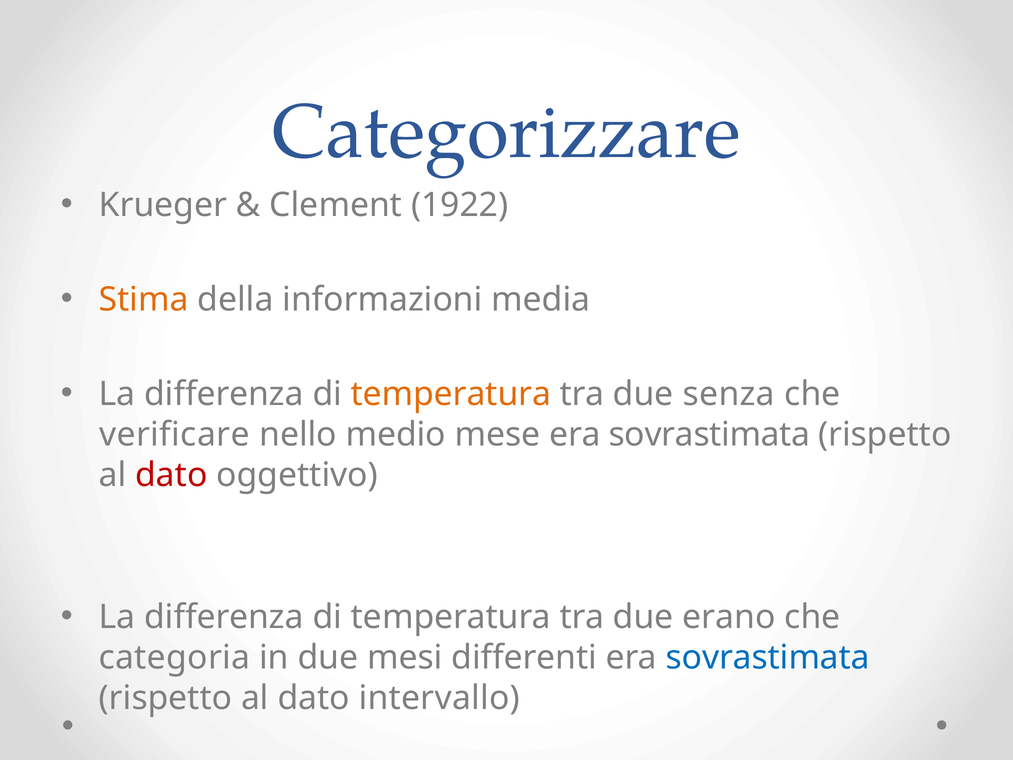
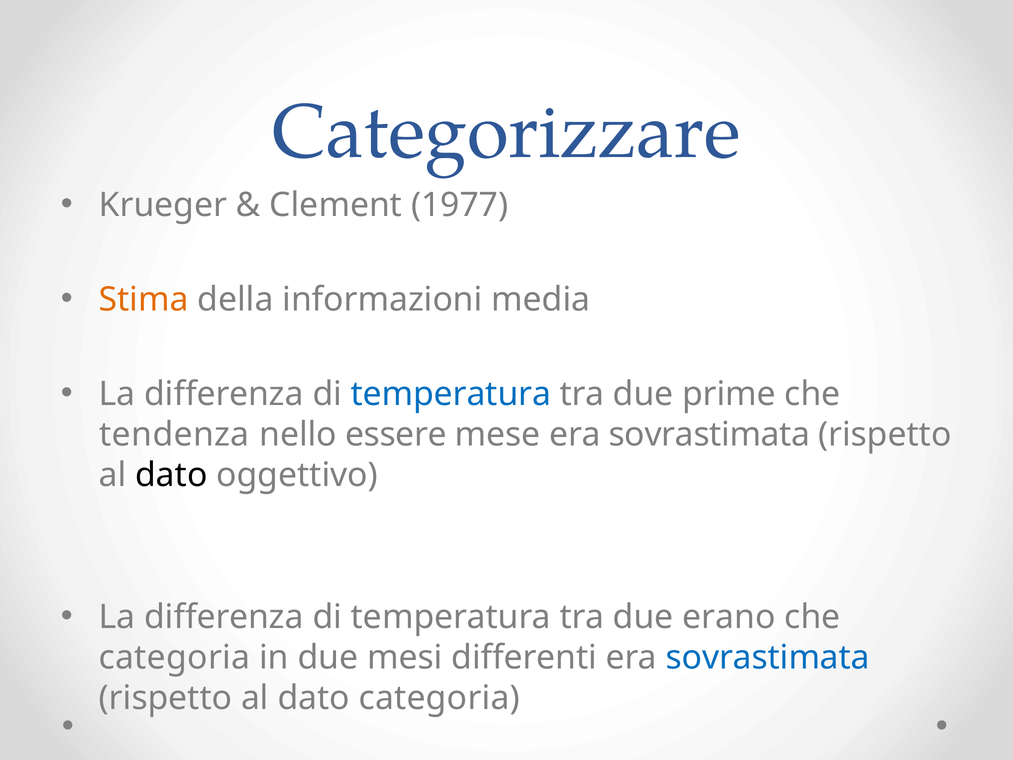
1922: 1922 -> 1977 (460, 205)
temperatura colour: orange -> blue (451, 394)
senza: senza -> prime (729, 394)
verificare: verificare -> tendenza (174, 435)
medio: medio -> essere (396, 435)
dato colour: red -> black (171, 475)
dato intervallo: intervallo -> categoria (439, 698)
